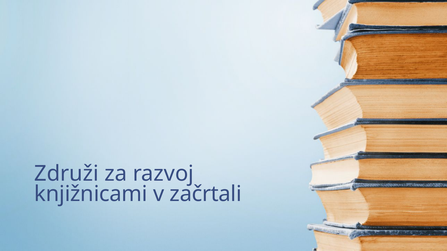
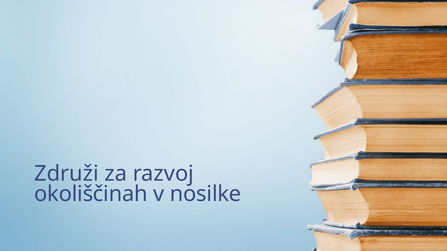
knjižnicami: knjižnicami -> okoliščinah (91, 194)
začrtali: začrtali -> nosilke (206, 194)
